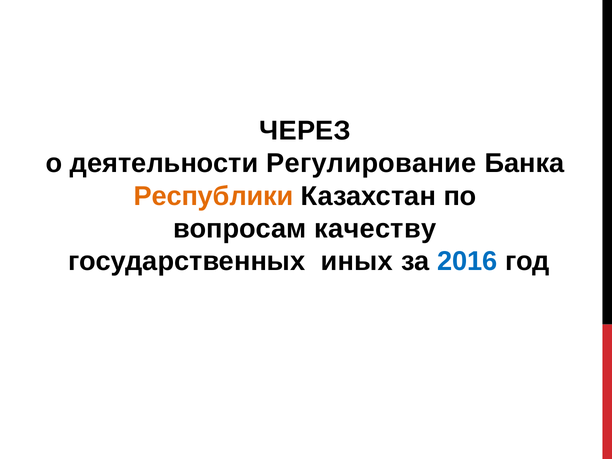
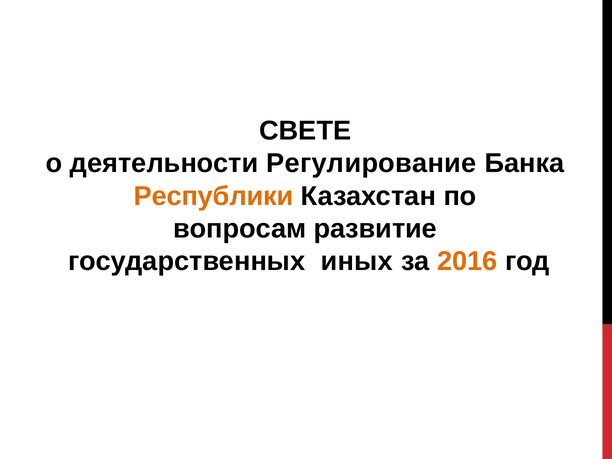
ЧЕРЕЗ: ЧЕРЕЗ -> СВЕТЕ (305, 131)
качеству: качеству -> развитие (375, 229)
2016 colour: blue -> orange (467, 261)
